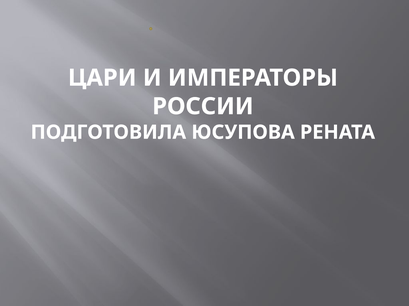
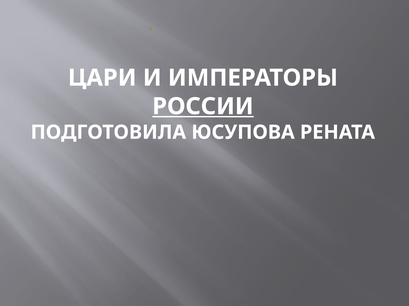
РОССИИ underline: none -> present (203, 107)
